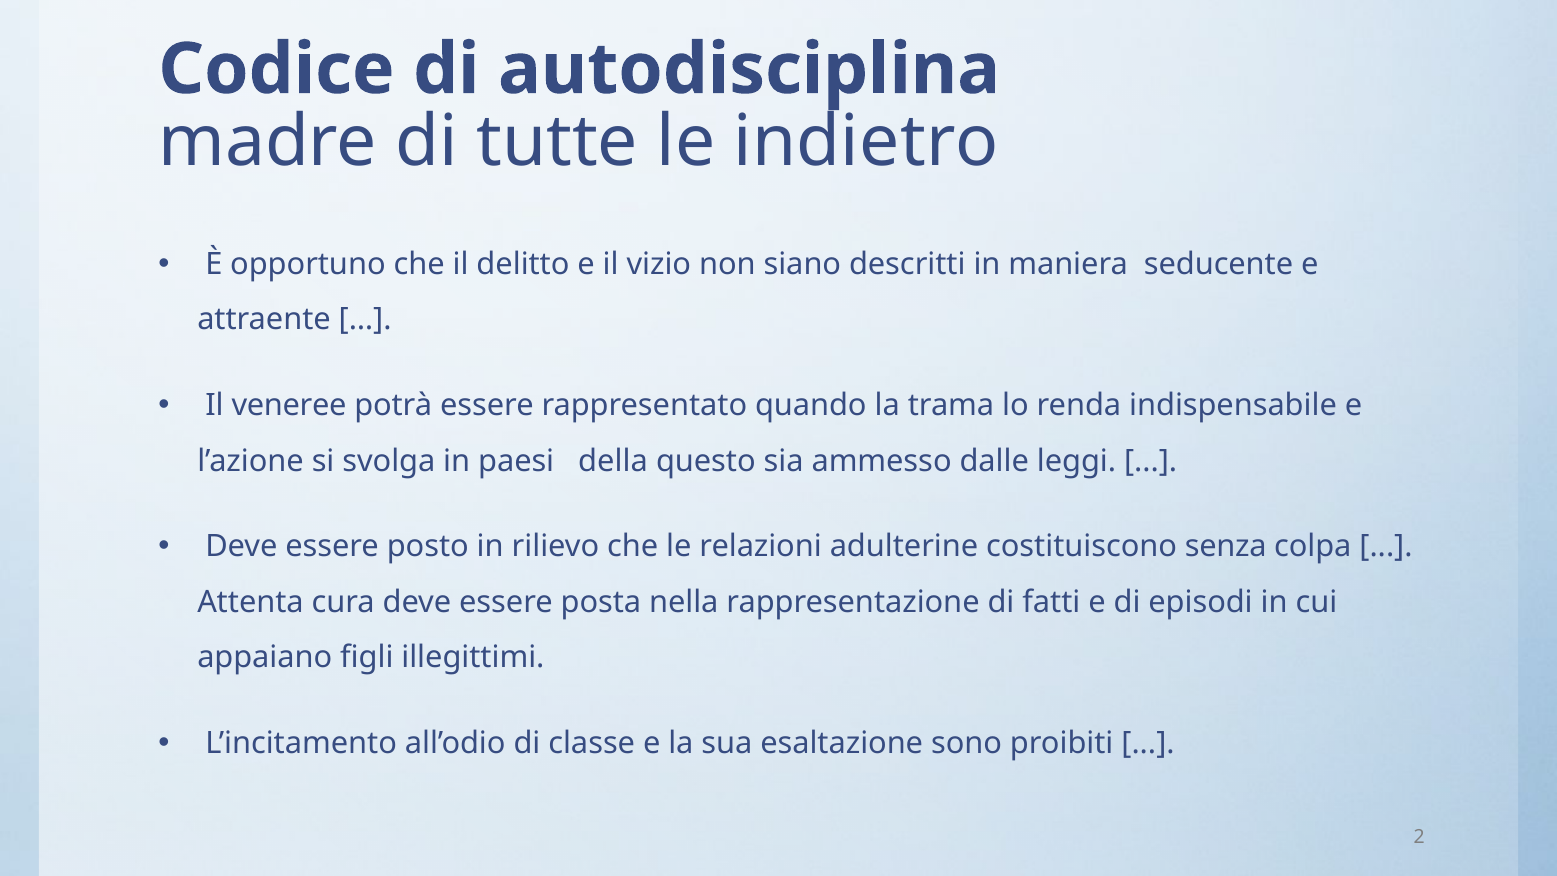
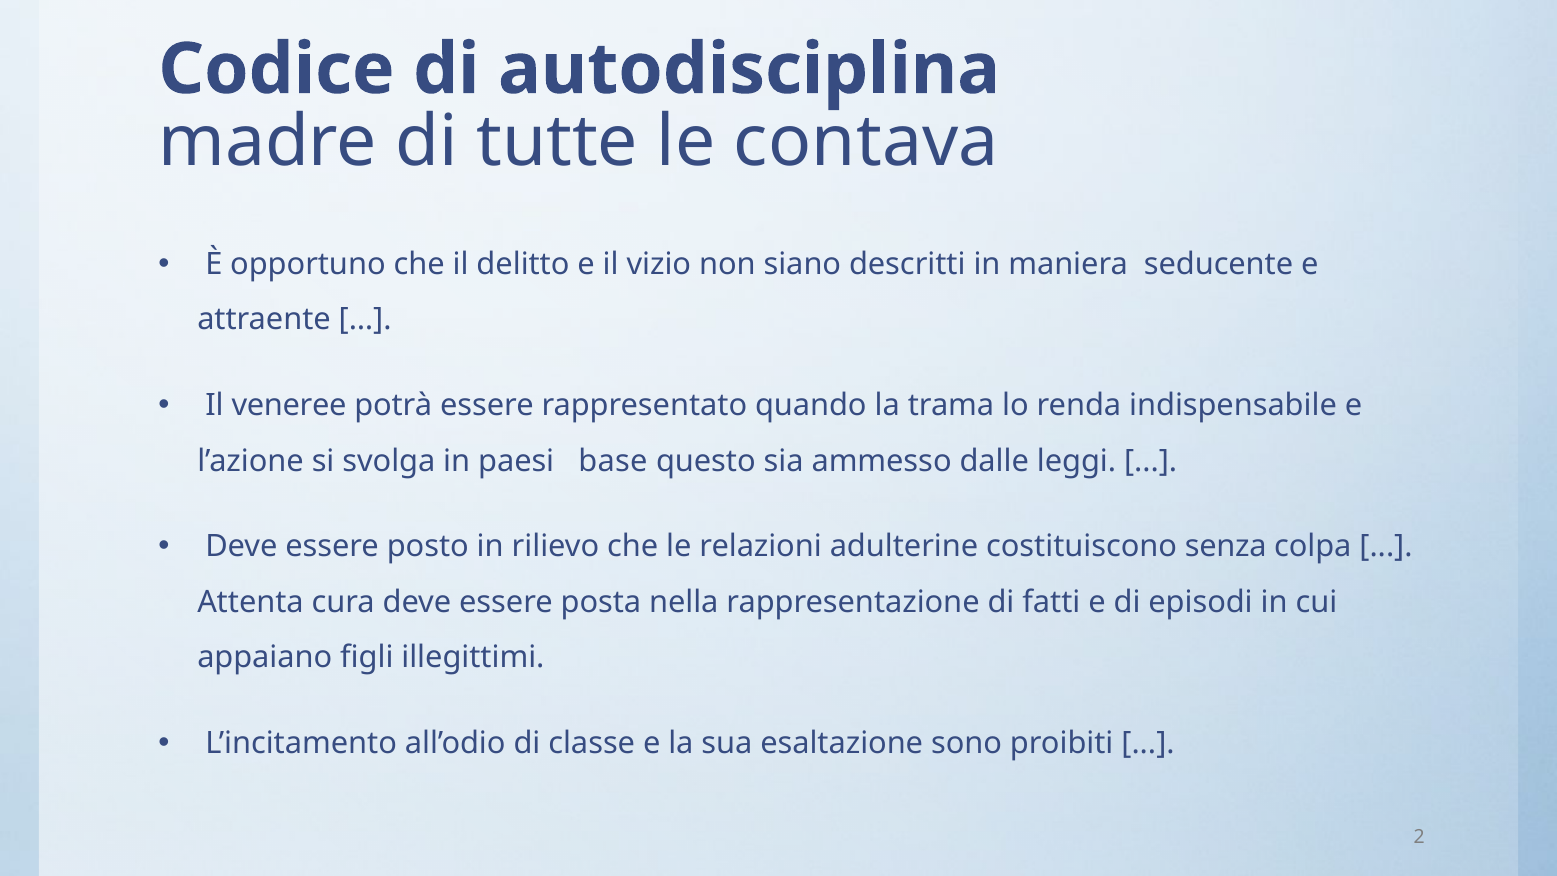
indietro: indietro -> contava (866, 142)
della: della -> base (613, 461)
